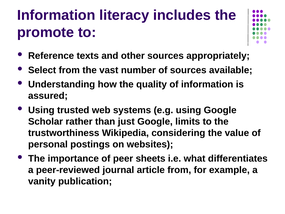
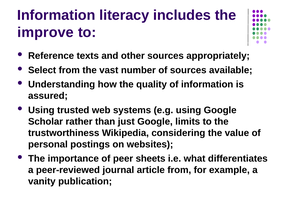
promote: promote -> improve (46, 32)
